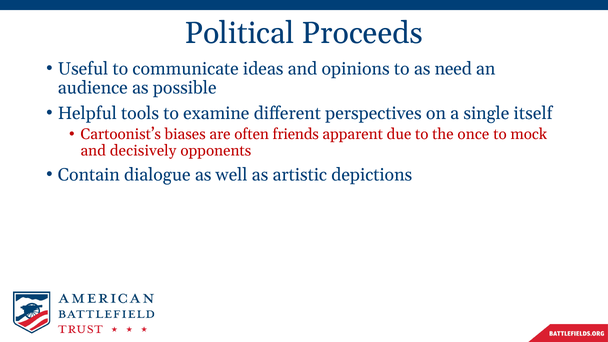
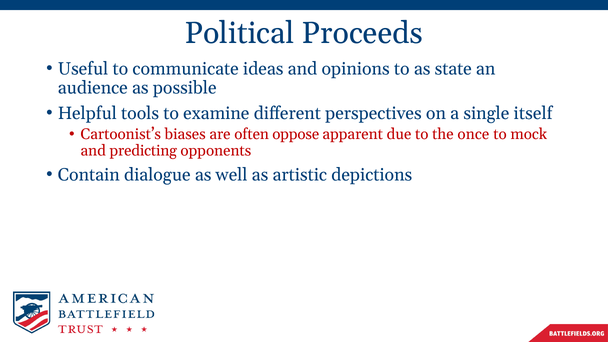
need: need -> state (453, 69)
friends: friends -> oppose (296, 134)
decisively: decisively -> predicting (143, 151)
